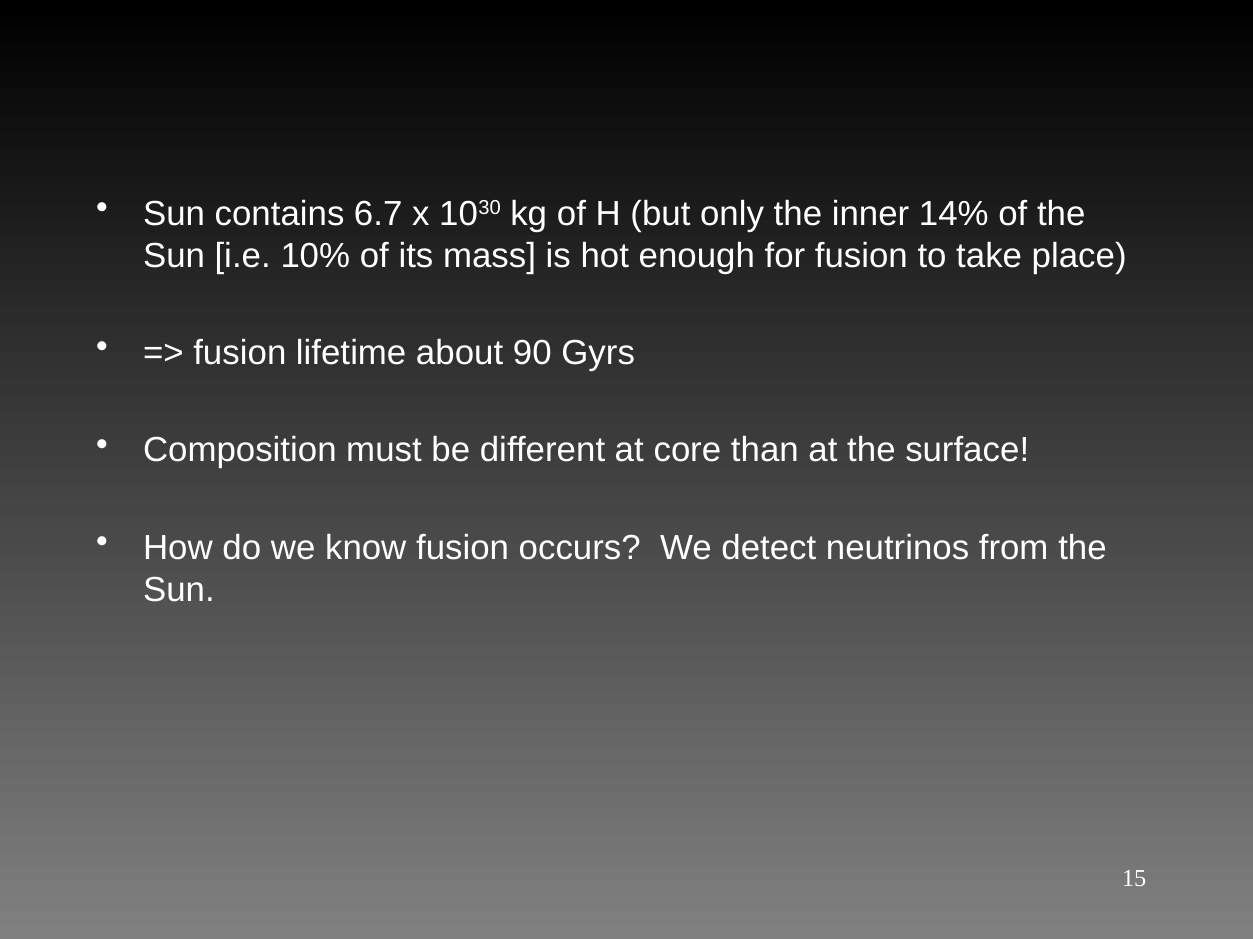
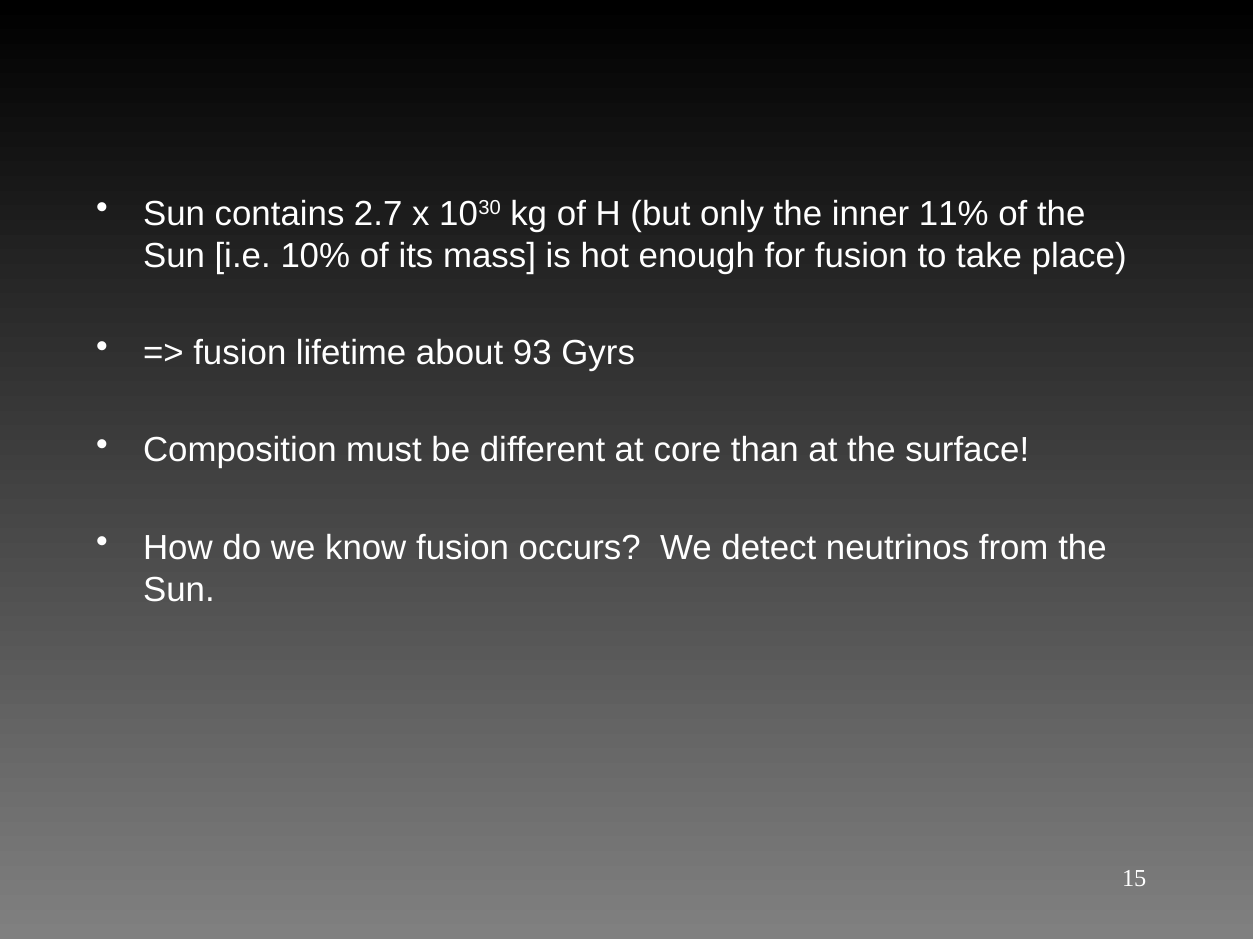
6.7: 6.7 -> 2.7 (378, 214)
14%: 14% -> 11% (954, 214)
90: 90 -> 93 (532, 353)
